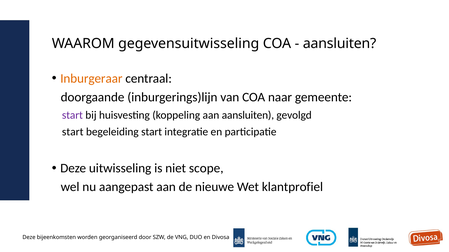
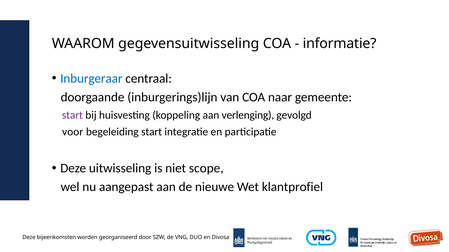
aansluiten: aansluiten -> informatie (340, 43)
Inburgeraar colour: orange -> blue (91, 79)
aan aansluiten: aansluiten -> verlenging (248, 115)
start: start -> voor (73, 132)
